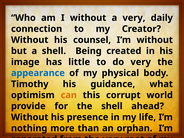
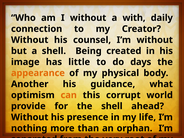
a very: very -> with (134, 18)
do very: very -> days (141, 62)
appearance colour: blue -> orange (38, 73)
Timothy: Timothy -> Another (30, 84)
